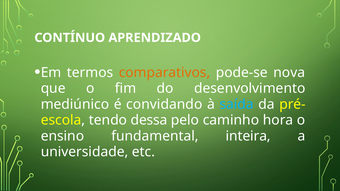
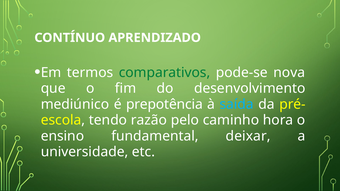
comparativos colour: orange -> green (165, 73)
convidando: convidando -> prepotência (164, 104)
dessa: dessa -> razão (149, 120)
inteira: inteira -> deixar (248, 136)
